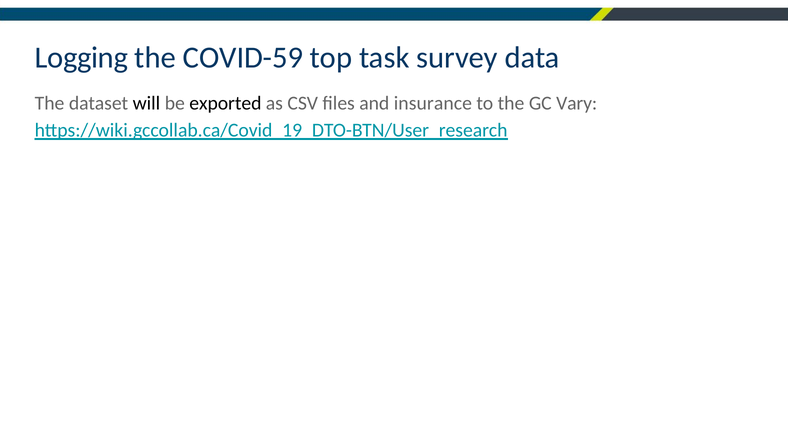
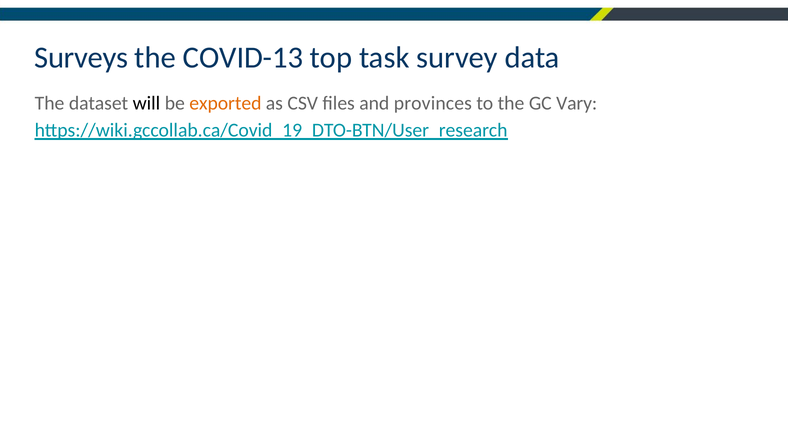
Logging: Logging -> Surveys (81, 58)
COVID-59: COVID-59 -> COVID-13 (243, 58)
exported colour: black -> orange (225, 103)
insurance: insurance -> provinces (433, 103)
